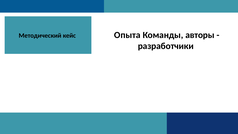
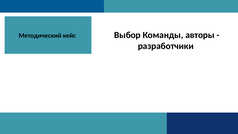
Опыта: Опыта -> Выбор (127, 35)
